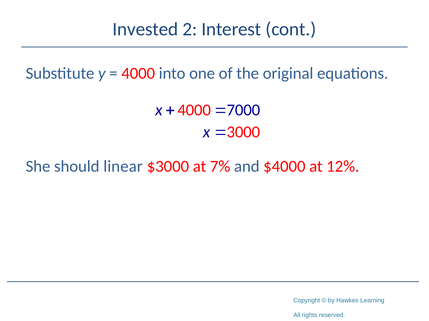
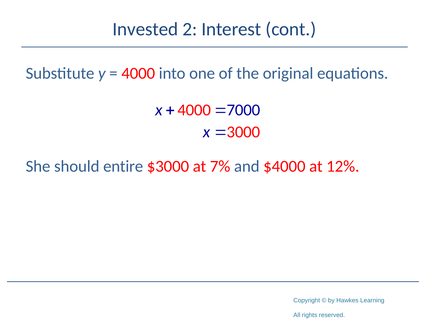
linear: linear -> entire (123, 167)
